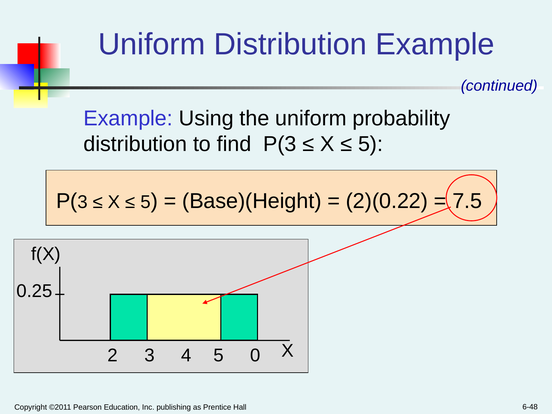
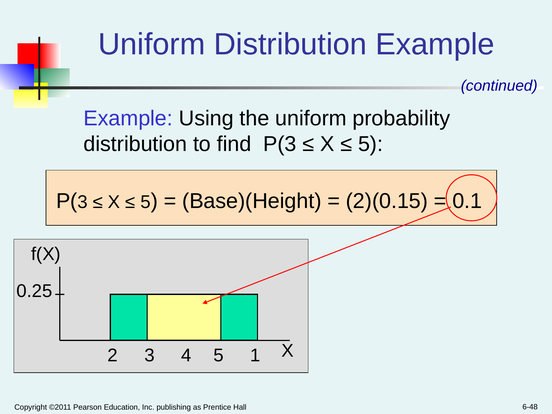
2)(0.22: 2)(0.22 -> 2)(0.15 (387, 201)
7.5: 7.5 -> 0.1 (467, 201)
0: 0 -> 1 (255, 355)
